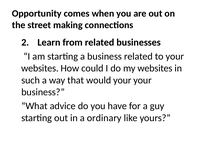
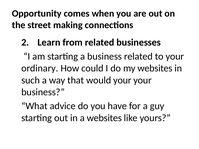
websites: websites -> ordinary (40, 68)
a ordinary: ordinary -> websites (104, 118)
